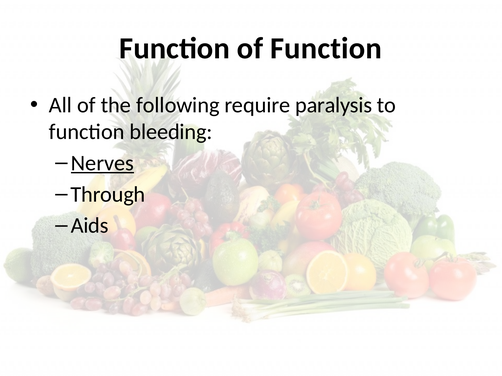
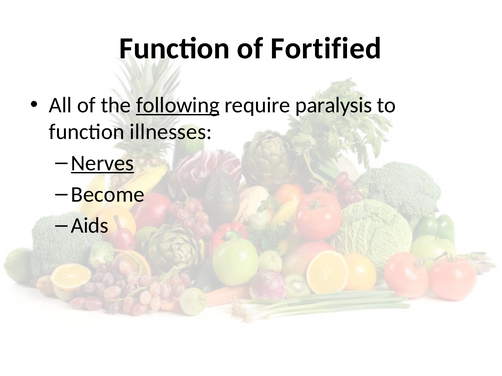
of Function: Function -> Fortified (326, 49)
following underline: none -> present (178, 105)
bleeding: bleeding -> illnesses (171, 132)
Through: Through -> Become (108, 195)
